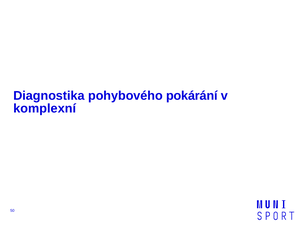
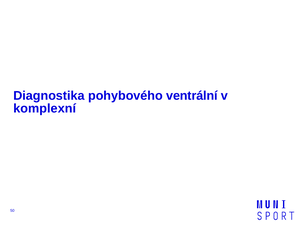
pokárání: pokárání -> ventrální (192, 96)
